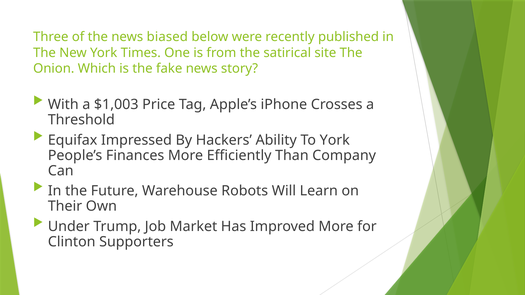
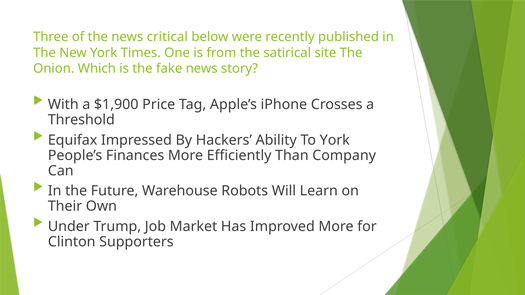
biased: biased -> critical (167, 37)
$1,003: $1,003 -> $1,900 (116, 105)
